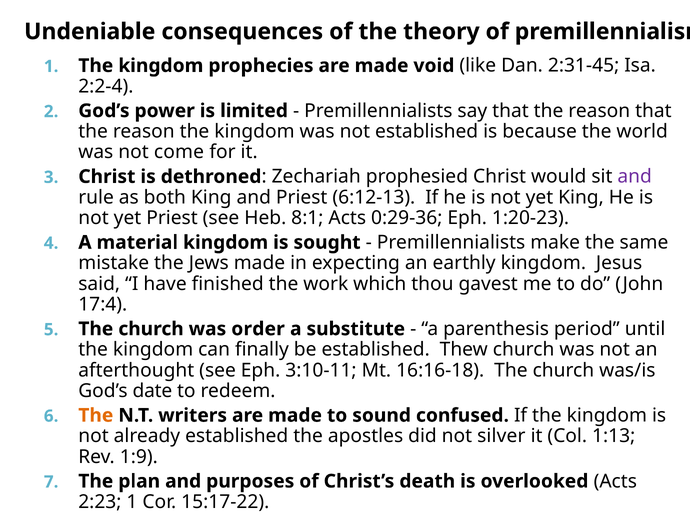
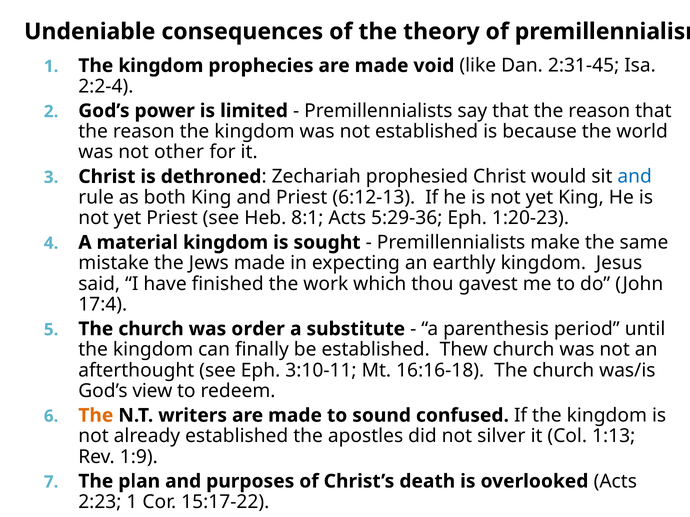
come: come -> other (179, 152)
and colour: purple -> blue (635, 177)
0:29-36: 0:29-36 -> 5:29-36 (407, 218)
date: date -> view (152, 391)
